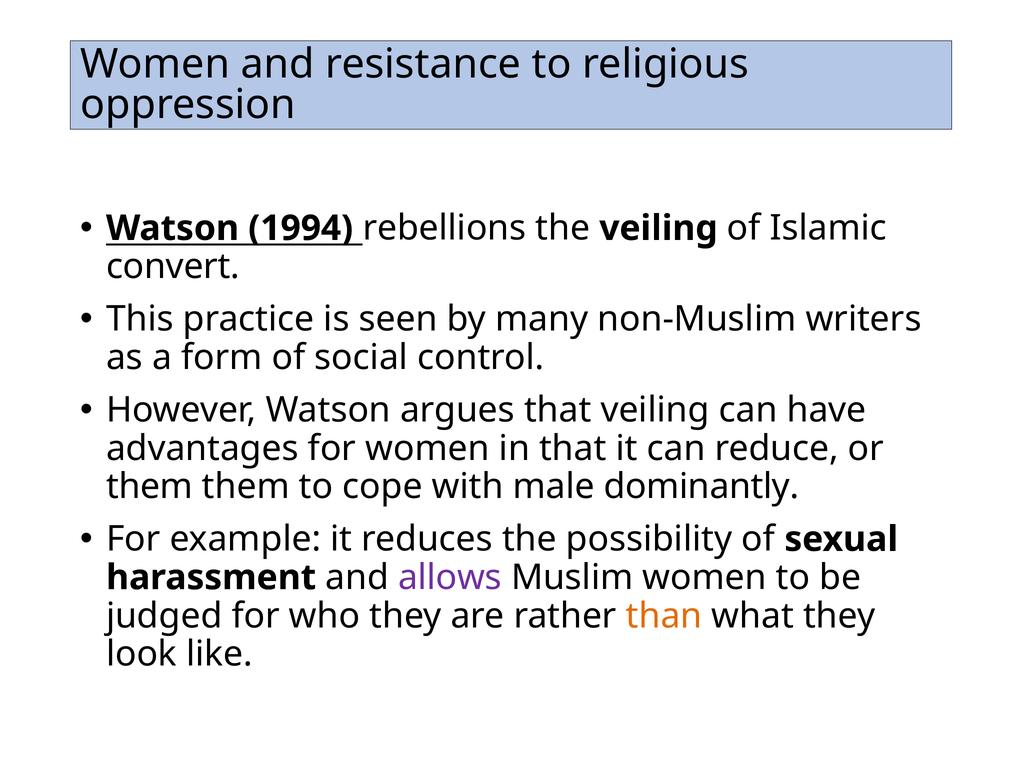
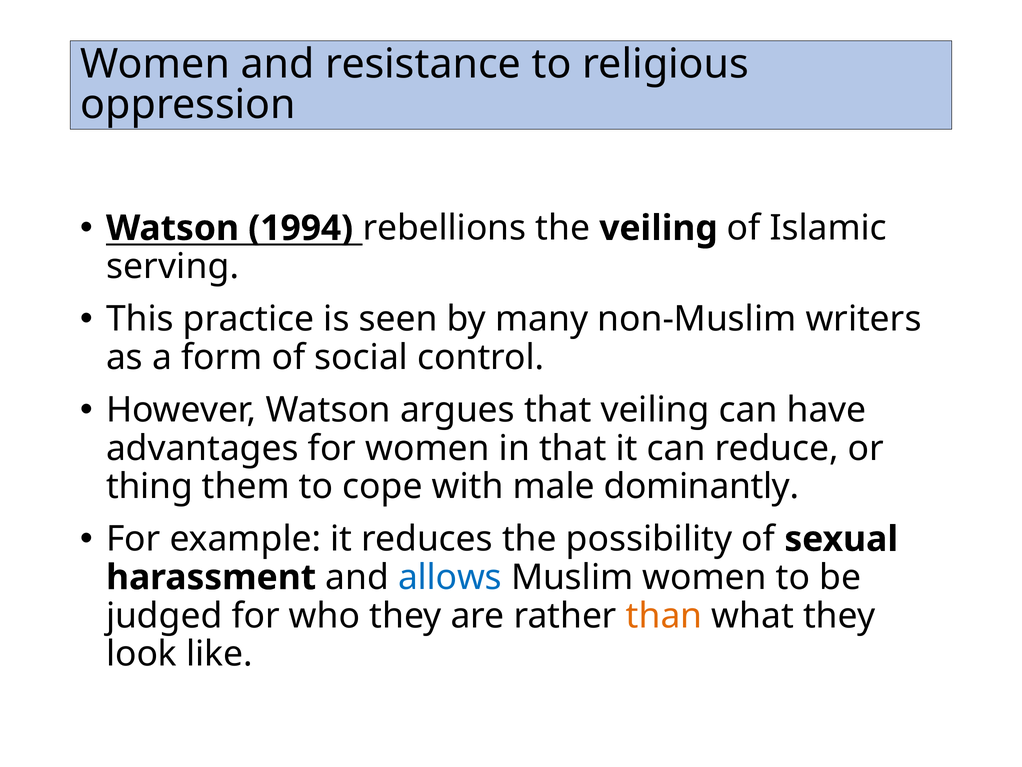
convert: convert -> serving (173, 266)
them: them -> thing (149, 486)
allows colour: purple -> blue (450, 577)
